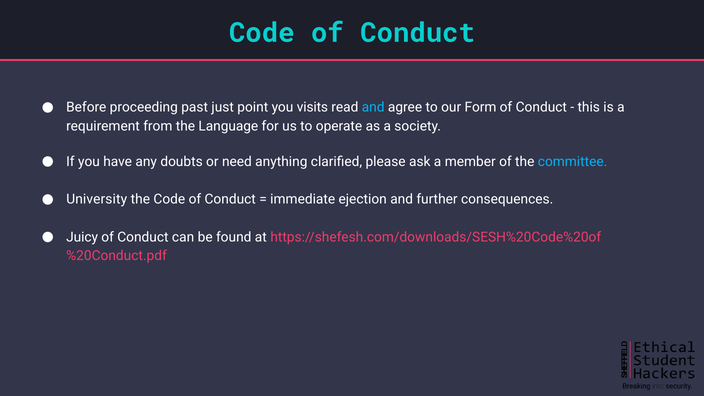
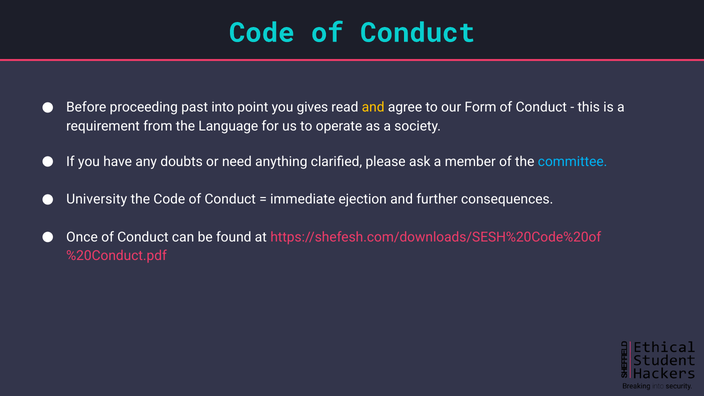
just: just -> into (223, 107)
visits: visits -> gives (312, 107)
and colour: light blue -> yellow (373, 107)
Juicy: Juicy -> Once (82, 237)
